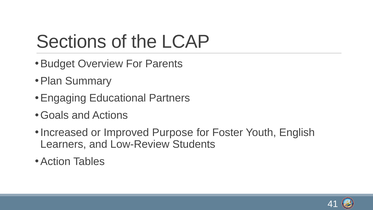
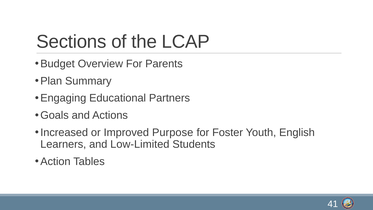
Low-Review: Low-Review -> Low-Limited (140, 144)
